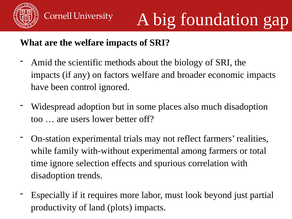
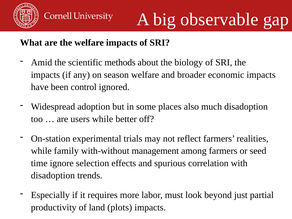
foundation: foundation -> observable (219, 19)
factors: factors -> season (116, 75)
users lower: lower -> while (103, 119)
with-without experimental: experimental -> management (155, 151)
total: total -> seed (258, 151)
